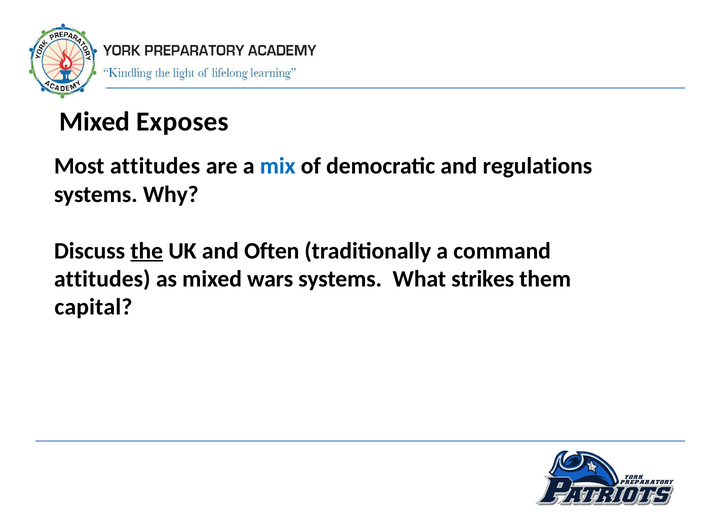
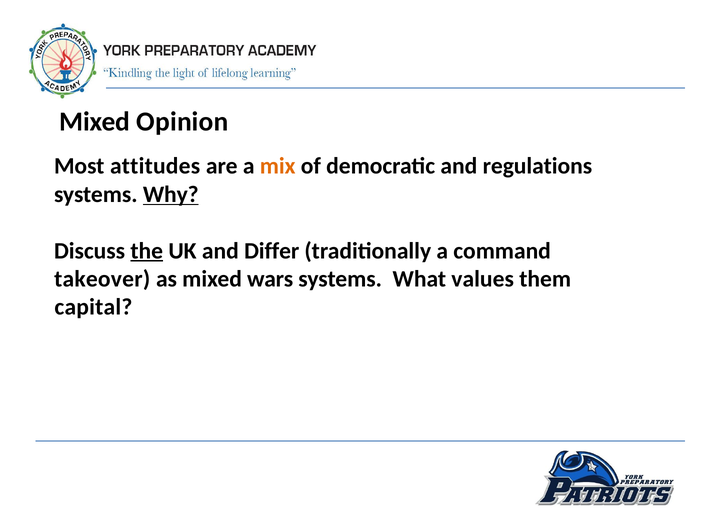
Exposes: Exposes -> Opinion (182, 122)
mix colour: blue -> orange (278, 166)
Why underline: none -> present (171, 195)
Often: Often -> Differ (272, 251)
attitudes: attitudes -> takeover (102, 279)
strikes: strikes -> values (483, 279)
